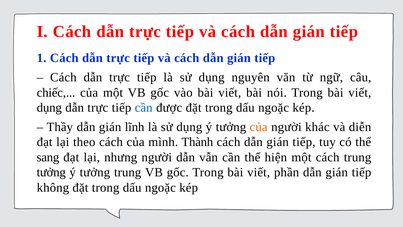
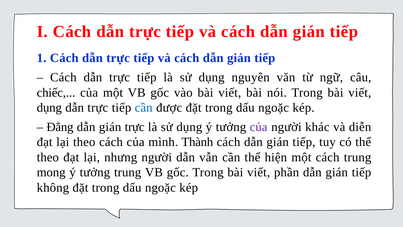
Thầy: Thầy -> Đẳng (60, 127)
gián lĩnh: lĩnh -> trực (135, 127)
của colour: orange -> purple (259, 127)
sang: sang -> theo (48, 157)
tưởng: tưởng -> mong (51, 172)
